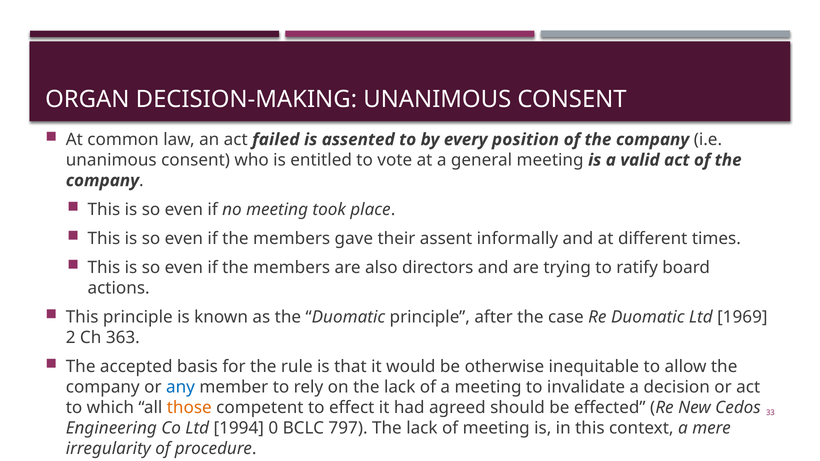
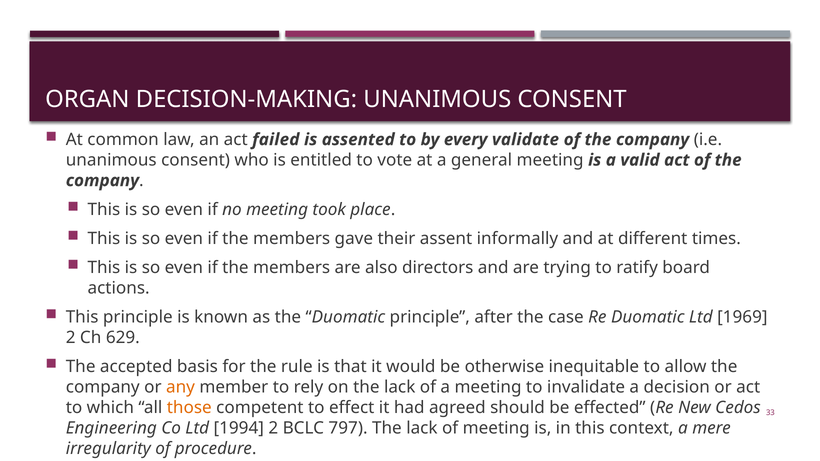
position: position -> validate (525, 140)
363: 363 -> 629 (123, 338)
any colour: blue -> orange (180, 387)
1994 0: 0 -> 2 (273, 428)
